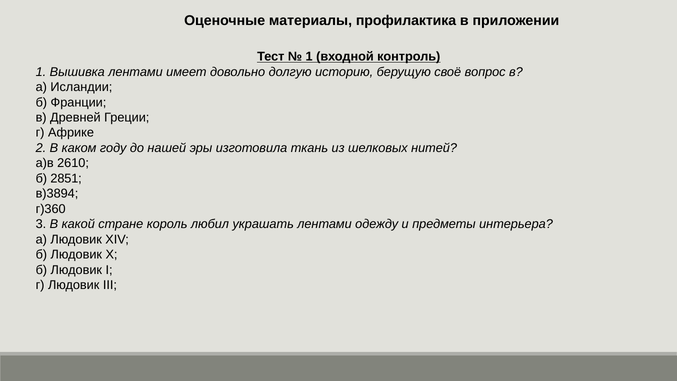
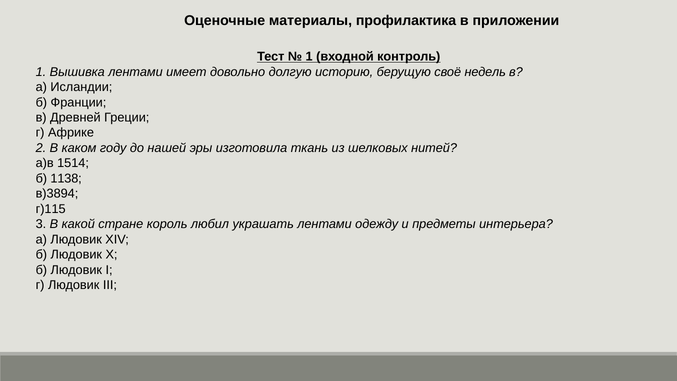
вопрос: вопрос -> недель (485, 72)
2610: 2610 -> 1514 (73, 163)
2851: 2851 -> 1138 (66, 178)
г)360: г)360 -> г)115 (51, 209)
